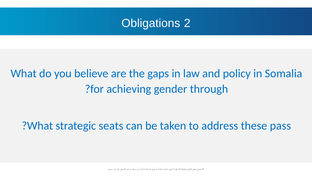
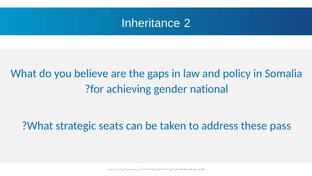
Obligations: Obligations -> Inheritance (151, 23)
through: through -> national (209, 89)
